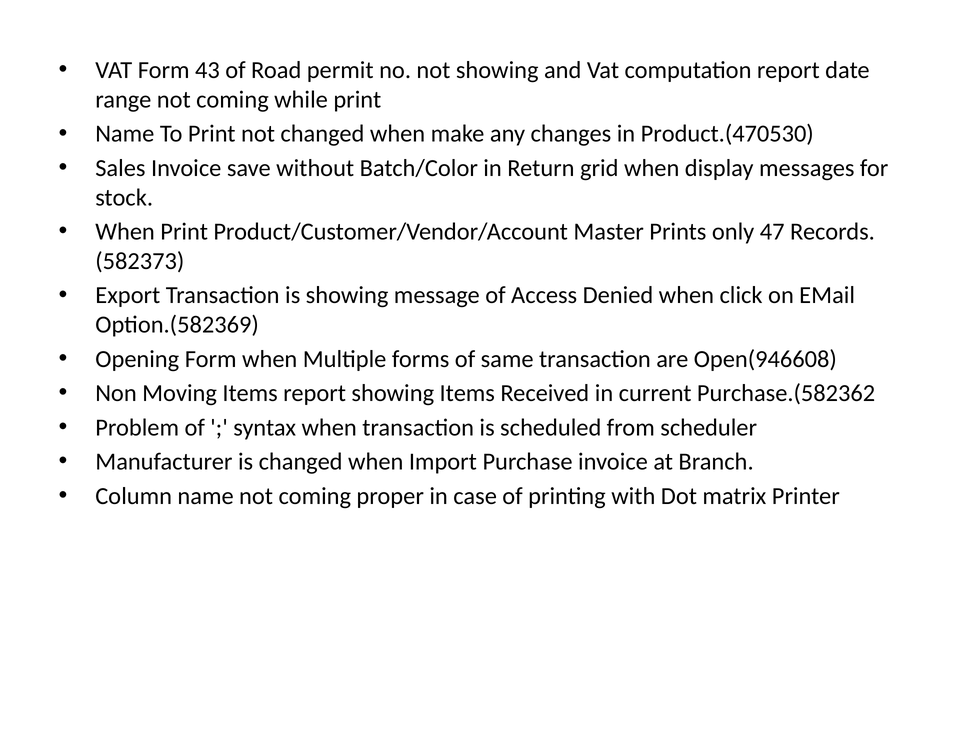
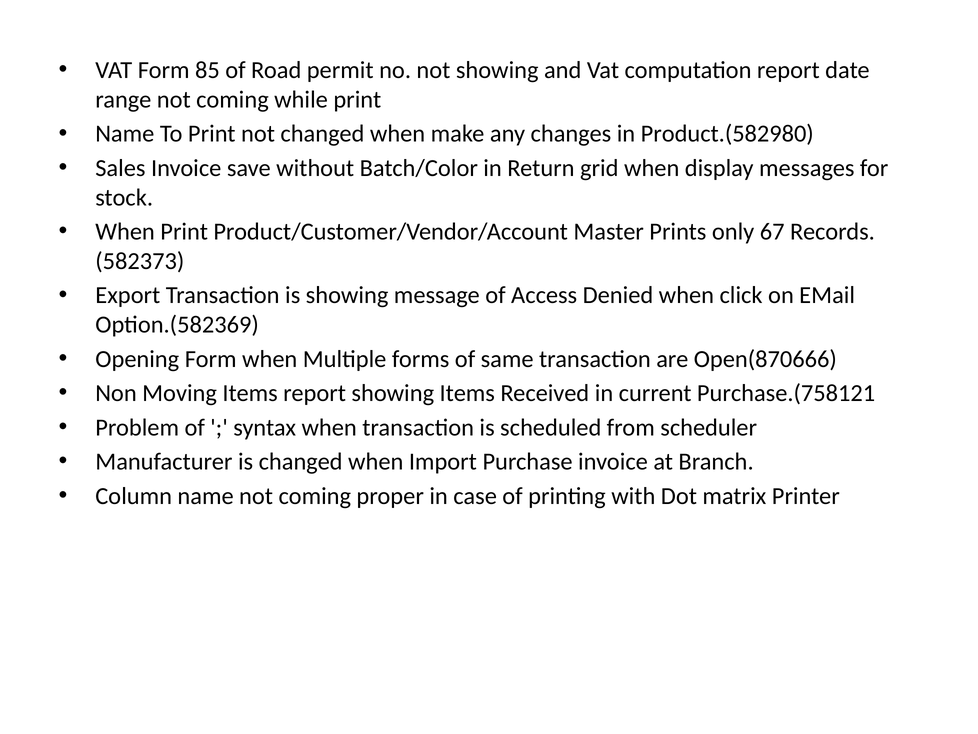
43: 43 -> 85 (207, 70)
Product.(470530: Product.(470530 -> Product.(582980 (727, 134)
47: 47 -> 67 (772, 232)
Open(946608: Open(946608 -> Open(870666 (765, 359)
Purchase.(582362: Purchase.(582362 -> Purchase.(758121 (786, 393)
